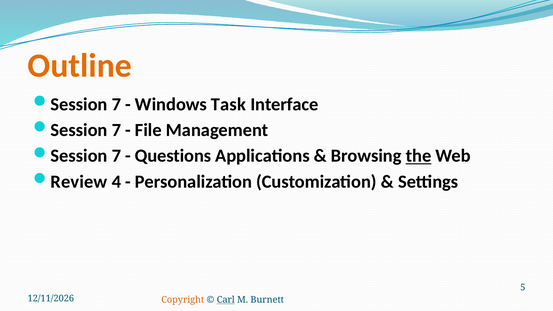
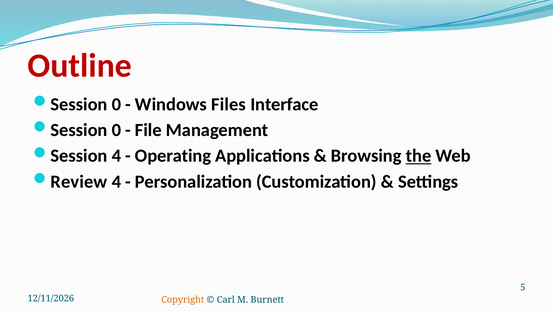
Outline colour: orange -> red (80, 66)
7: 7 -> 0 (116, 104)
Task: Task -> Files (228, 104)
7: 7 -> 0 (116, 130)
7: 7 -> 4 (116, 156)
Questions: Questions -> Operating (173, 156)
Carl underline: present -> none (226, 300)
